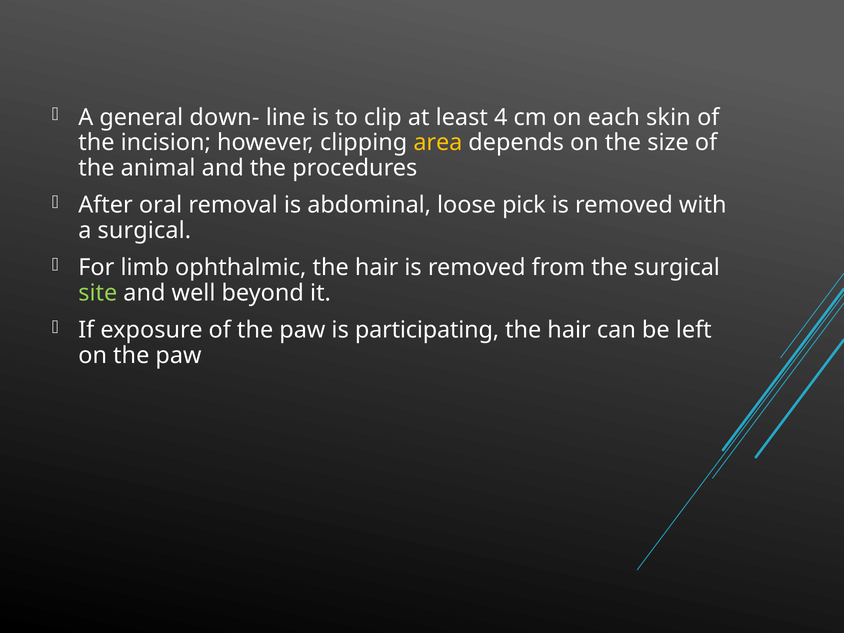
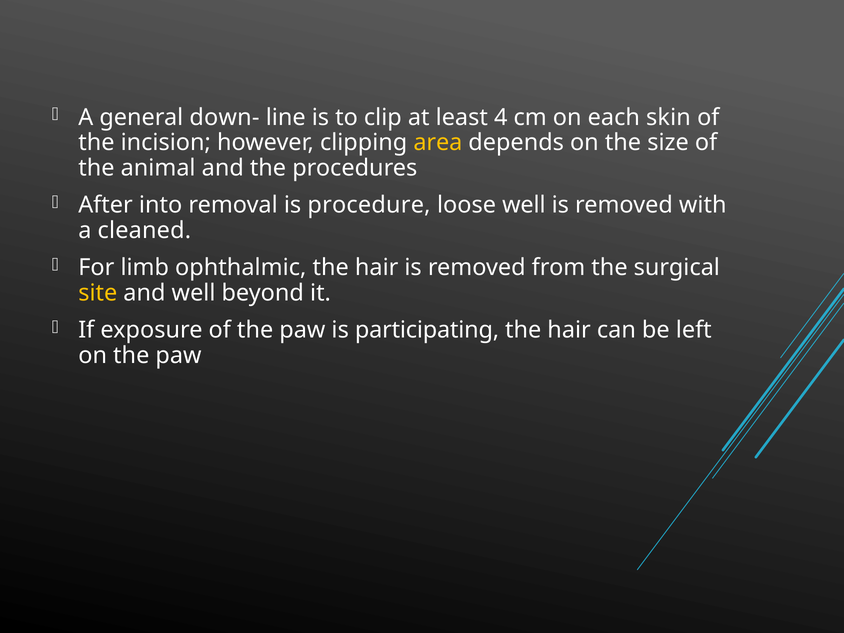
oral: oral -> into (161, 205)
abdominal: abdominal -> procedure (369, 205)
loose pick: pick -> well (524, 205)
a surgical: surgical -> cleaned (144, 230)
site colour: light green -> yellow (98, 293)
